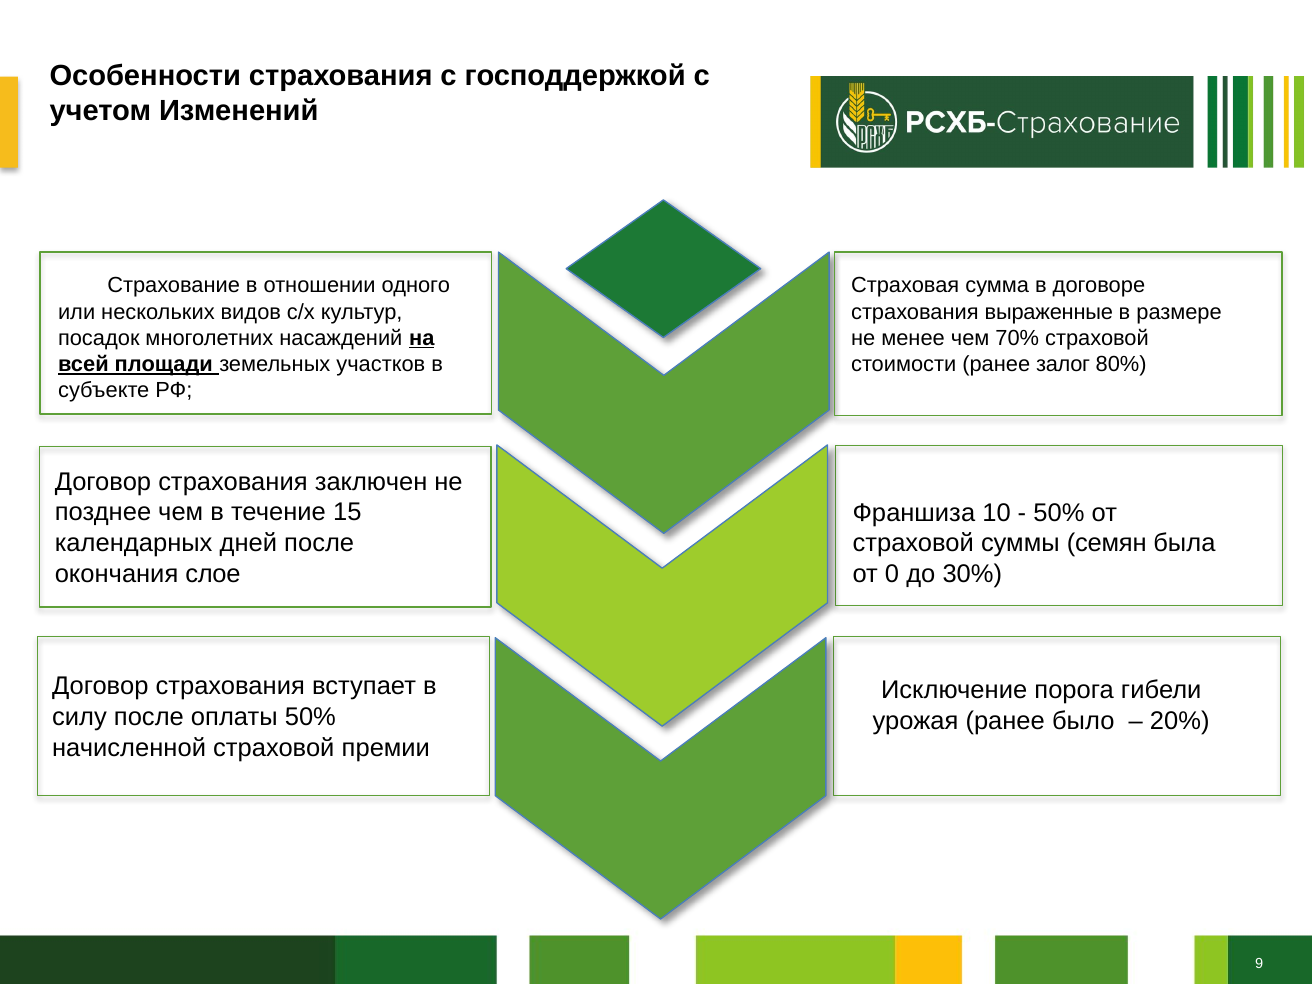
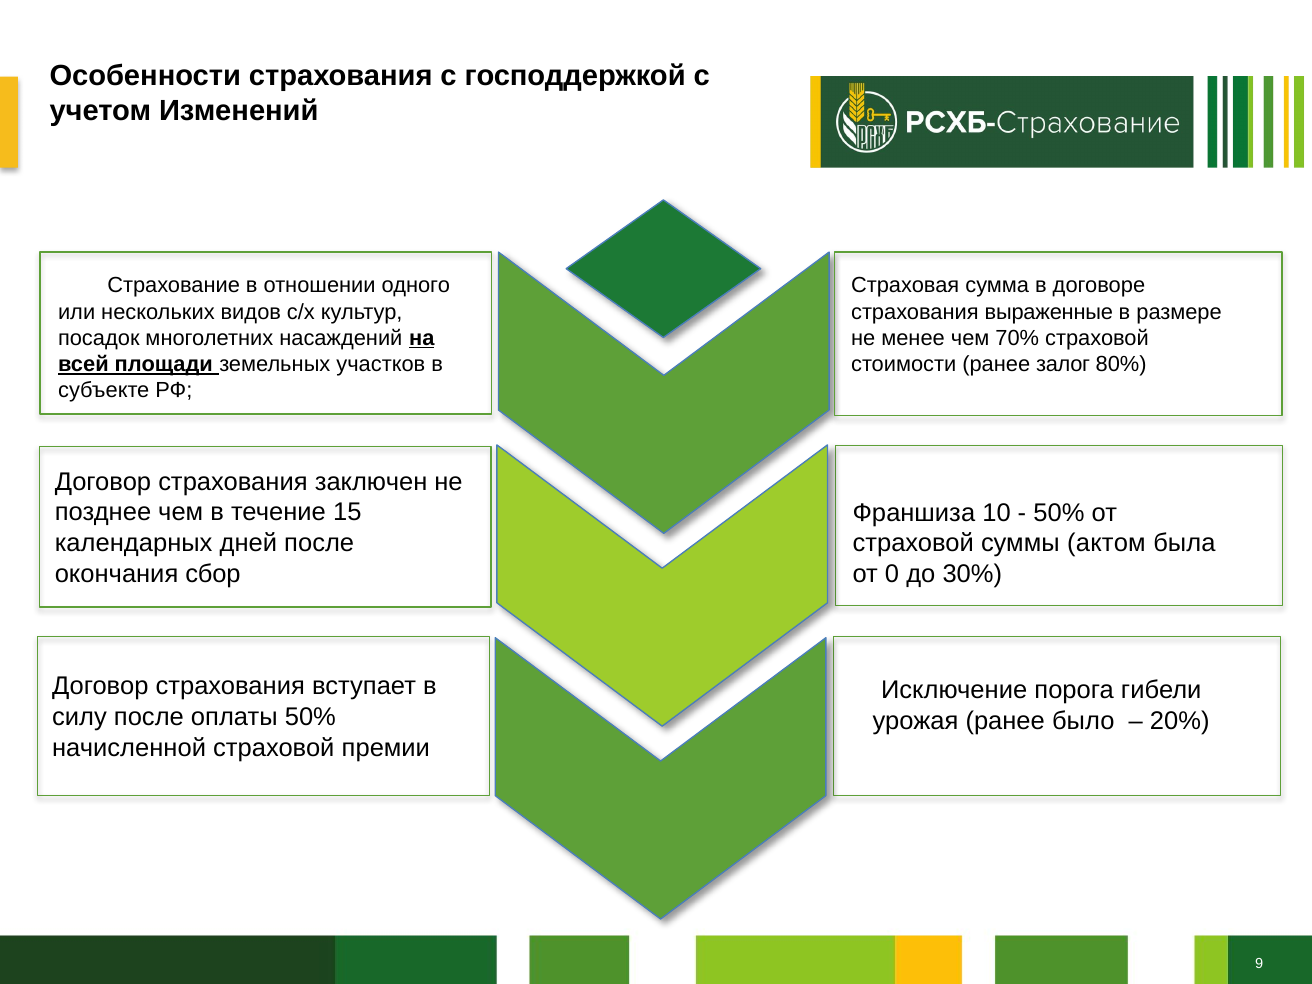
семян: семян -> актом (1106, 543)
слое: слое -> сбор (213, 574)
